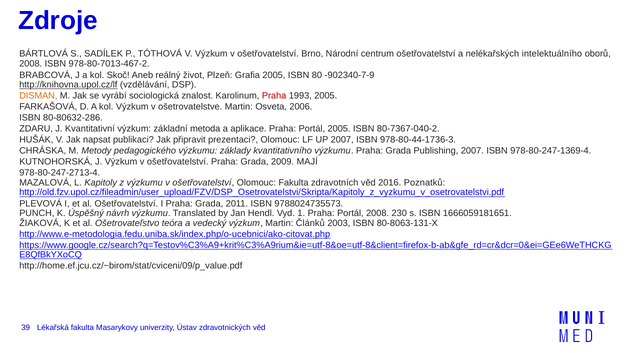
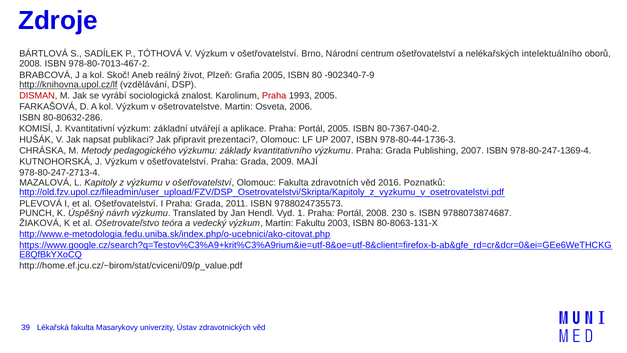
DISMAN colour: orange -> red (38, 96)
ZDARU: ZDARU -> KOMISÍ (36, 129)
metoda: metoda -> utvářejí (205, 129)
1666059181651: 1666059181651 -> 9788073874687 (477, 213)
Článků: Článků -> Fakultu (310, 223)
